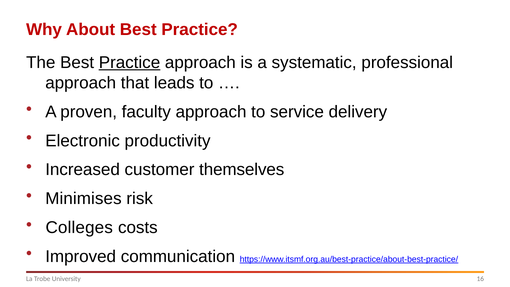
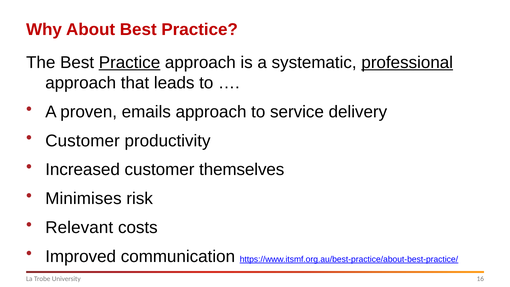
professional underline: none -> present (407, 62)
faculty: faculty -> emails (146, 112)
Electronic: Electronic -> Customer (83, 141)
Colleges: Colleges -> Relevant (79, 227)
